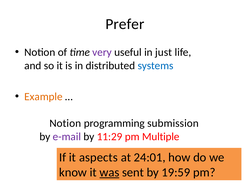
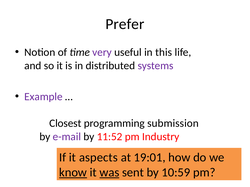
just: just -> this (164, 52)
systems colour: blue -> purple (155, 66)
Example colour: orange -> purple (43, 97)
Notion: Notion -> Closest (65, 124)
11:29: 11:29 -> 11:52 (110, 137)
Multiple: Multiple -> Industry (161, 137)
24:01: 24:01 -> 19:01 (150, 158)
know underline: none -> present (73, 173)
19:59: 19:59 -> 10:59 (176, 173)
